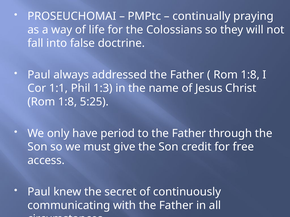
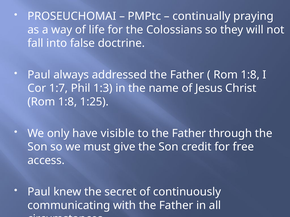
1:1: 1:1 -> 1:7 (58, 88)
5:25: 5:25 -> 1:25 (94, 102)
period: period -> visible (118, 134)
